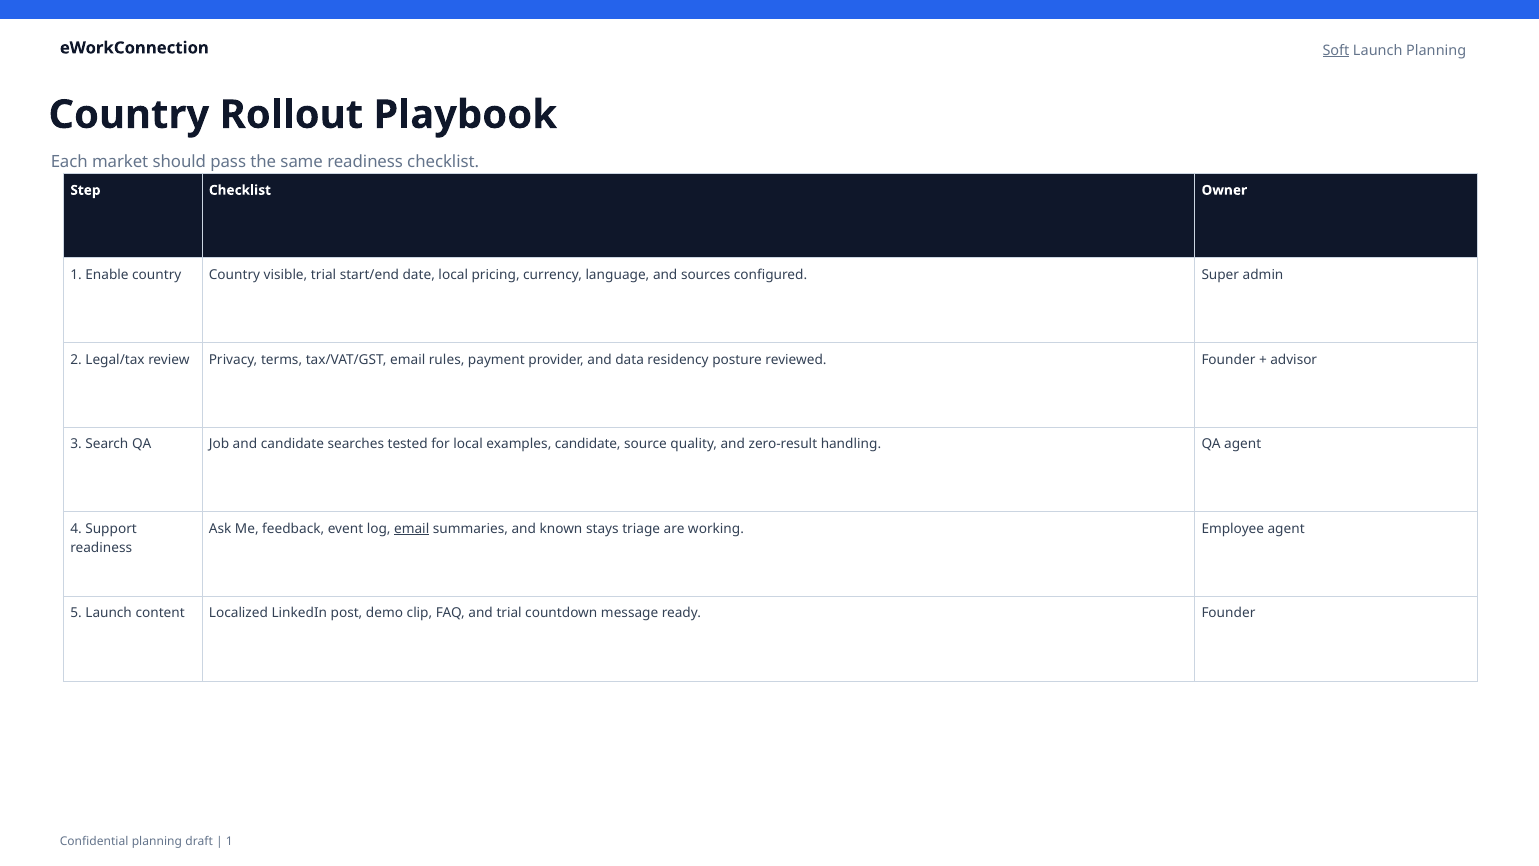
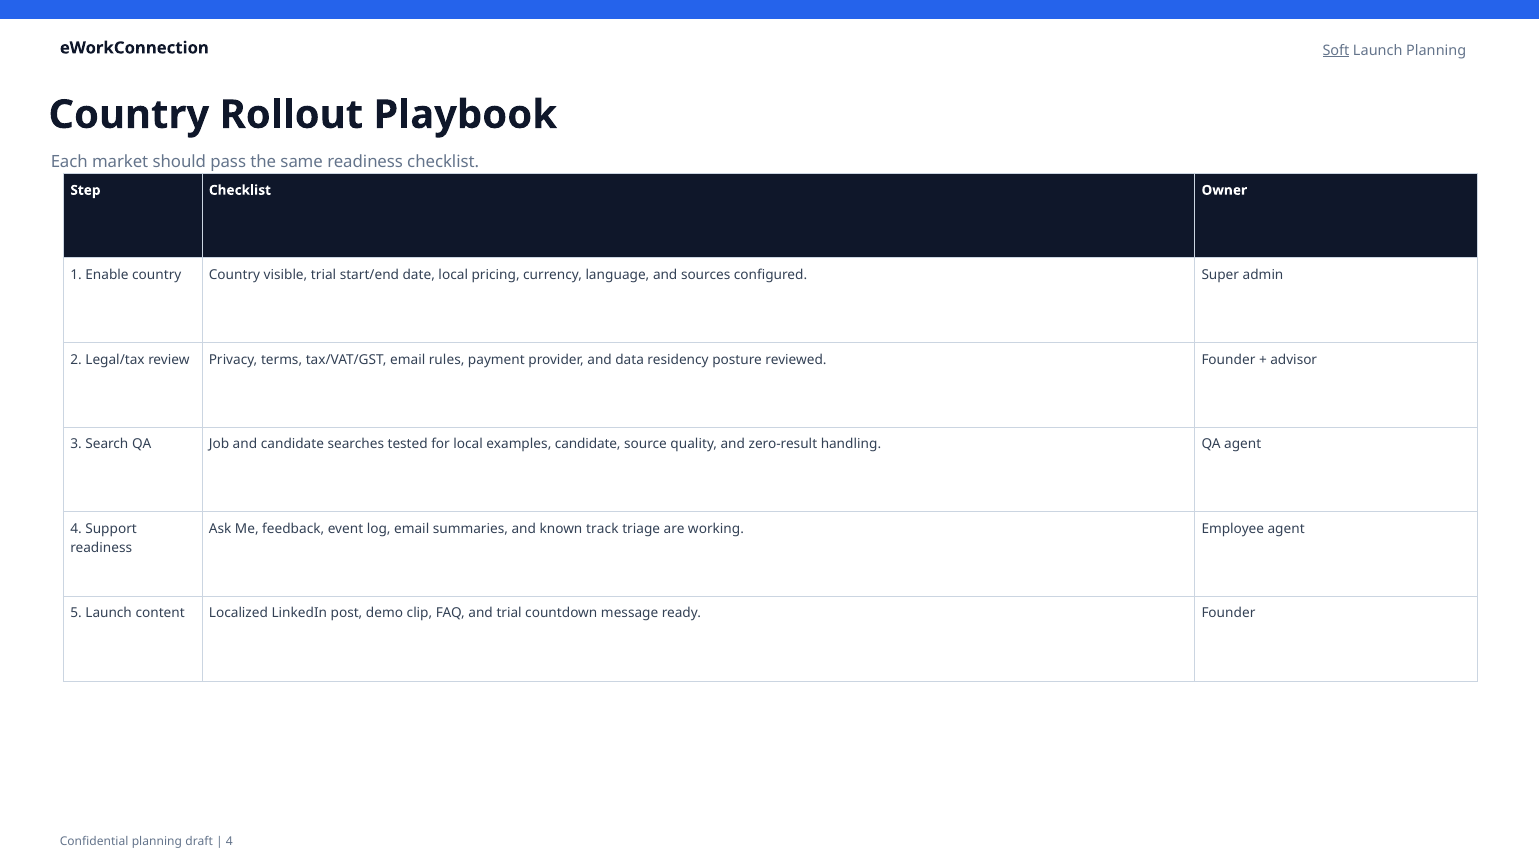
email underline: present -> none (412, 529)
stays: stays -> track (602, 529)
1: 1 -> 4 (229, 841)
